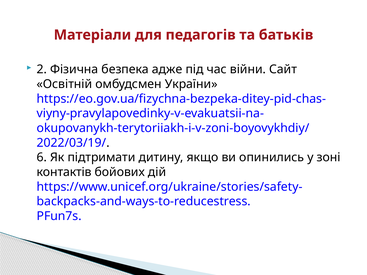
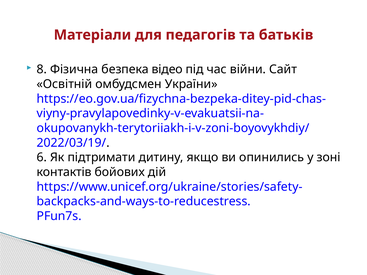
2: 2 -> 8 (42, 69)
адже: адже -> відео (167, 69)
